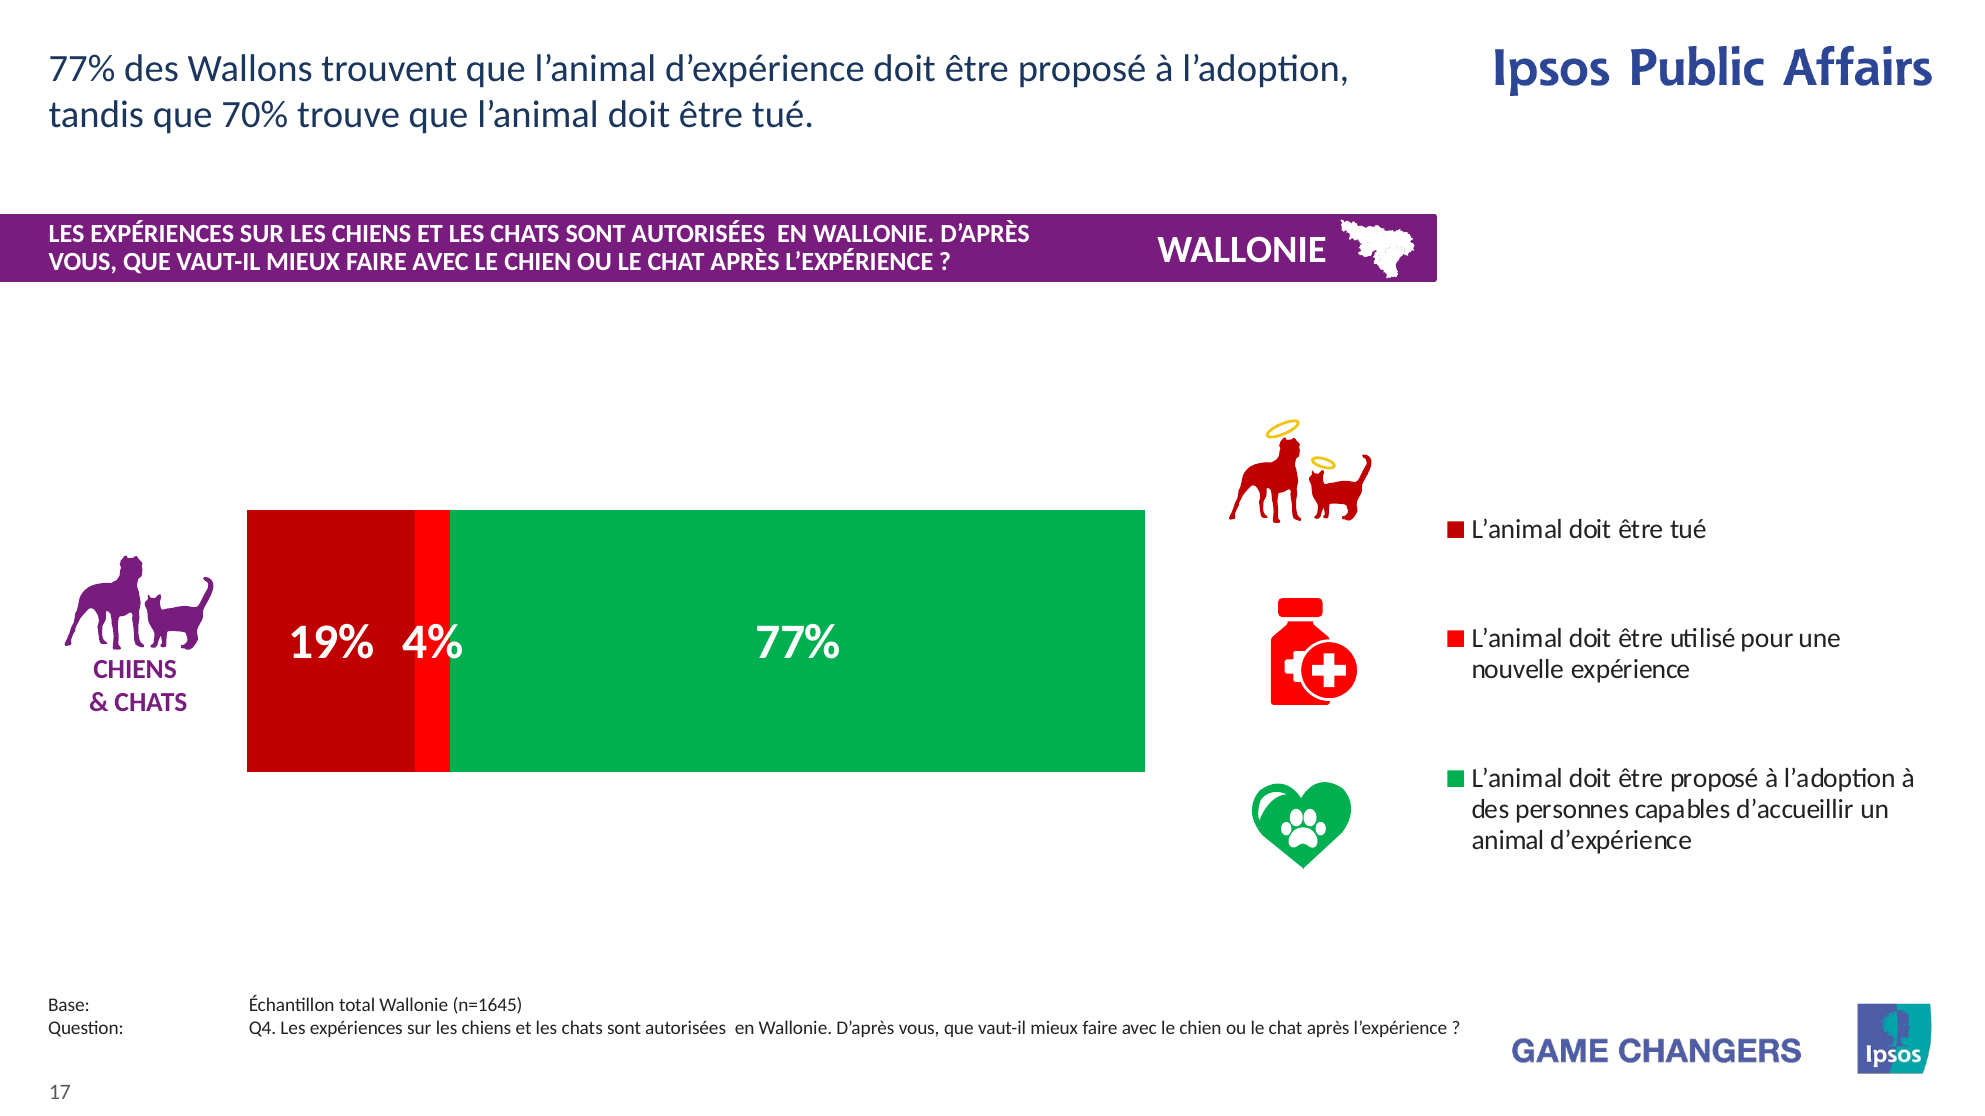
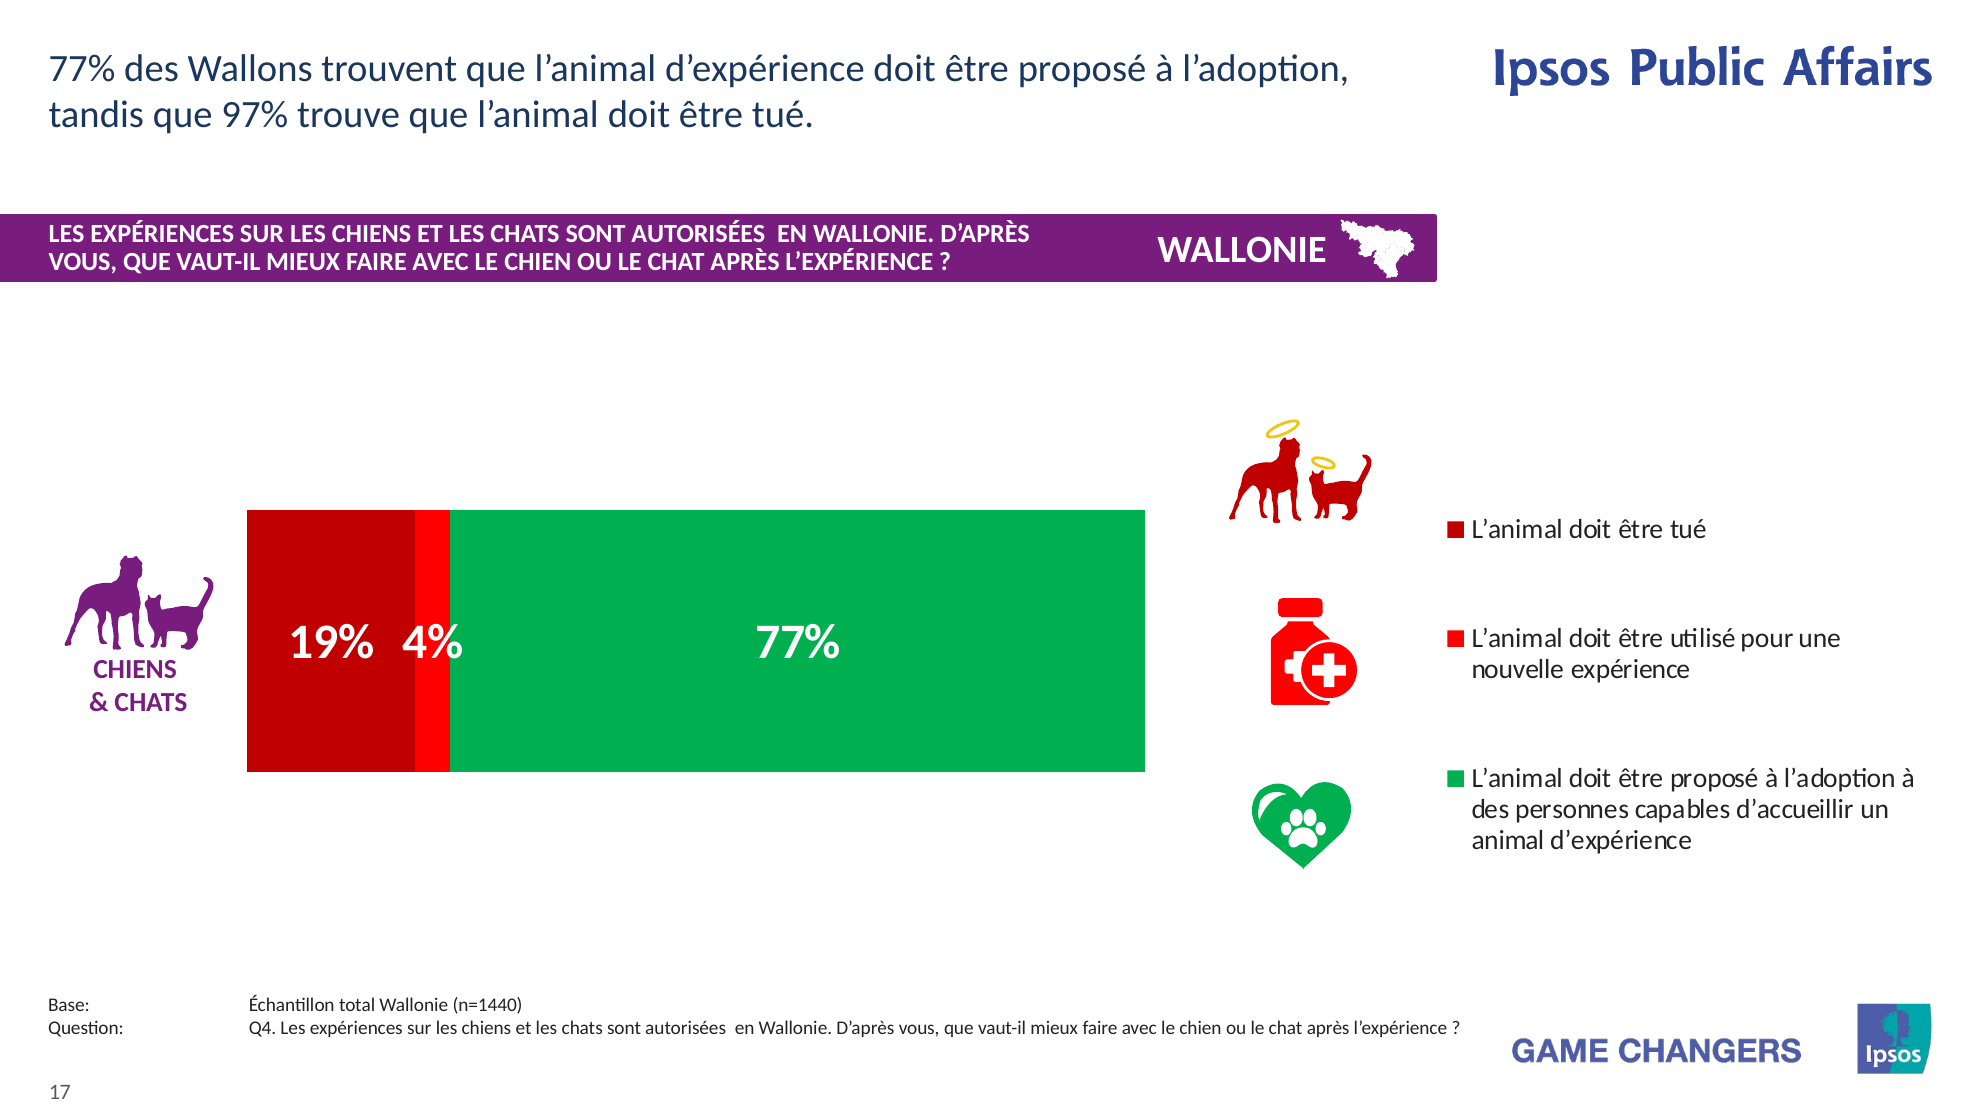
70%: 70% -> 97% (255, 115)
n=1645: n=1645 -> n=1440 (488, 1006)
